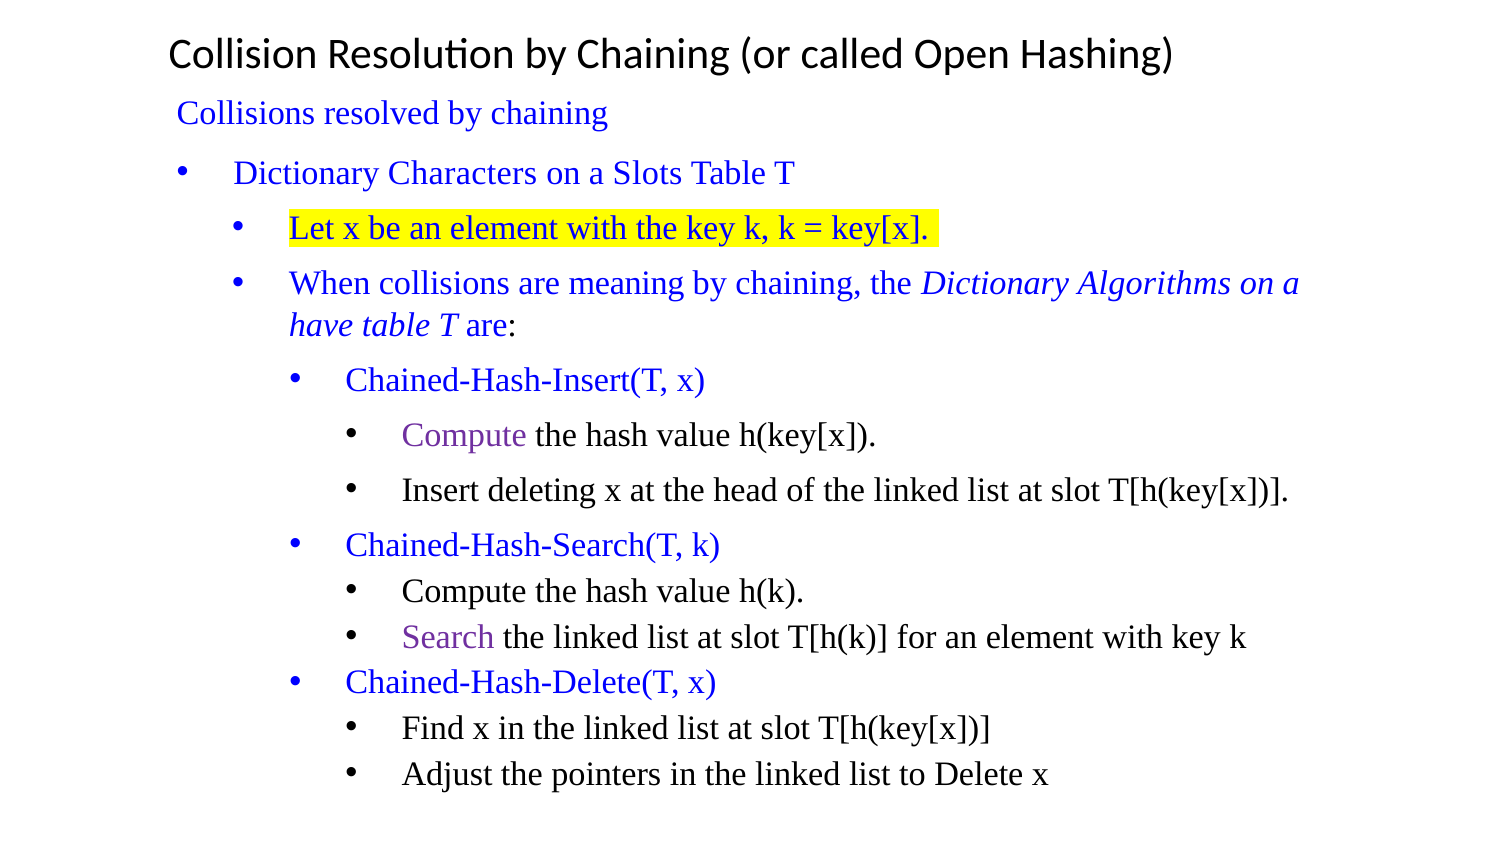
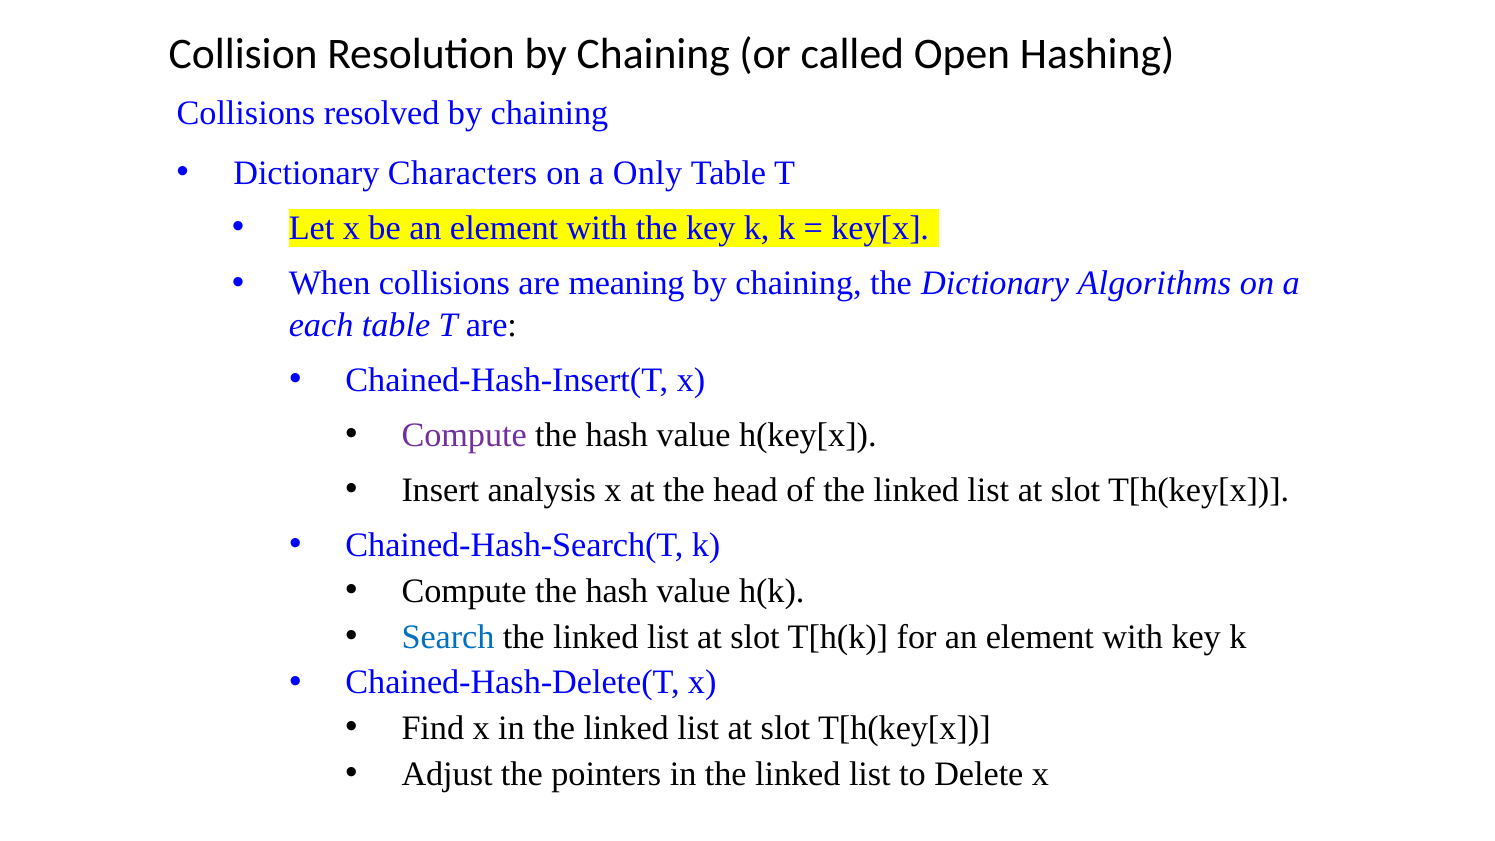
Slots: Slots -> Only (648, 173)
have: have -> each (321, 325)
deleting: deleting -> analysis (542, 490)
Search colour: purple -> blue (448, 637)
